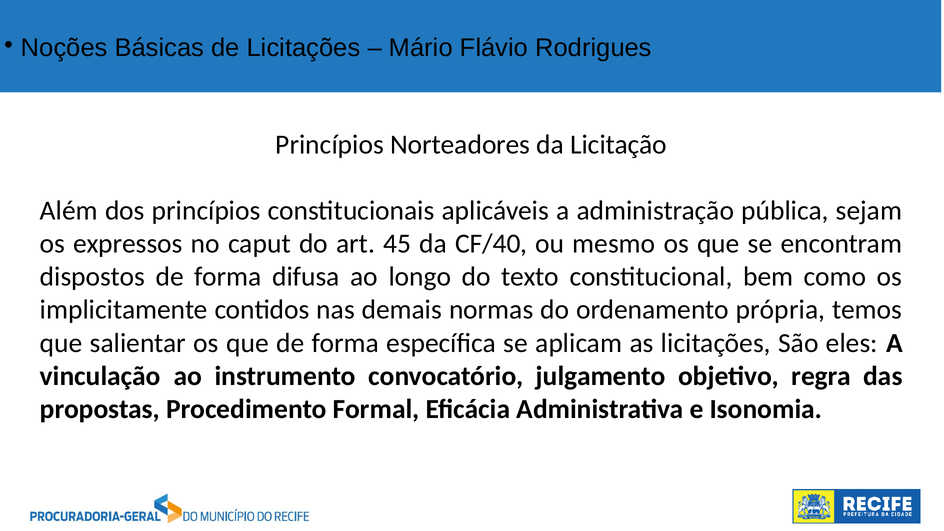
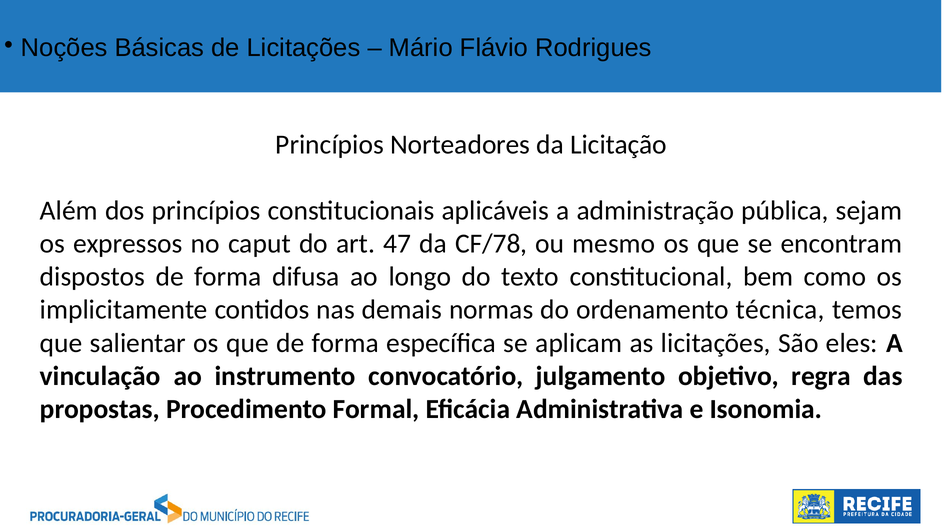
45: 45 -> 47 (397, 244)
CF/40: CF/40 -> CF/78 (491, 244)
própria: própria -> técnica (780, 310)
